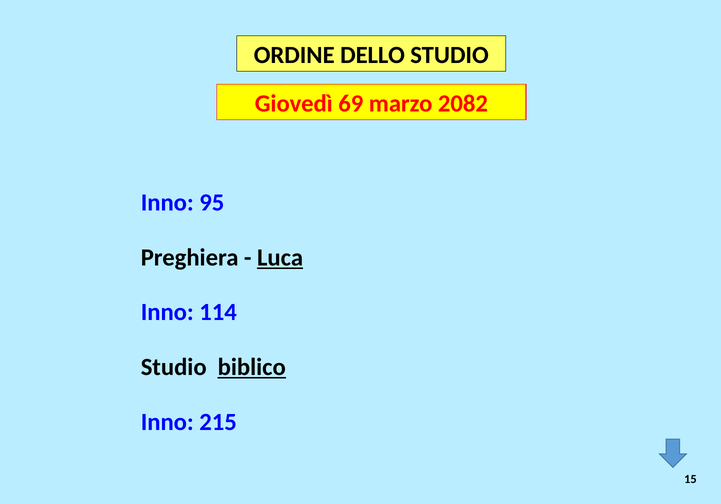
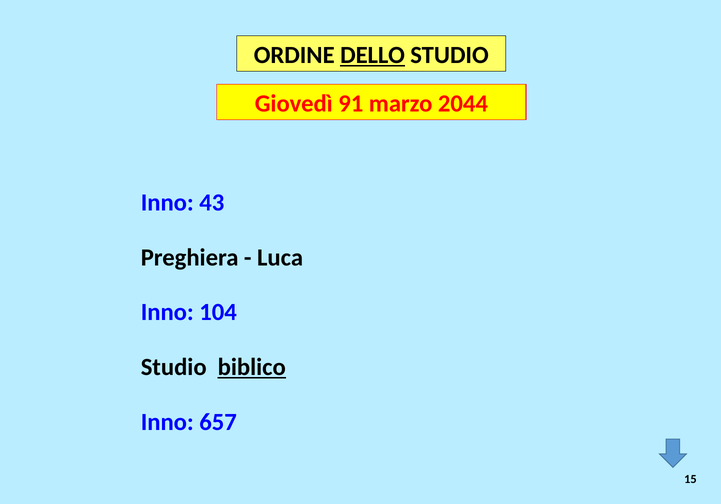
DELLO underline: none -> present (373, 55)
69: 69 -> 91 (351, 104)
2082: 2082 -> 2044 (463, 104)
95: 95 -> 43 (212, 203)
Luca underline: present -> none (280, 258)
114: 114 -> 104 (218, 313)
215: 215 -> 657 (218, 422)
